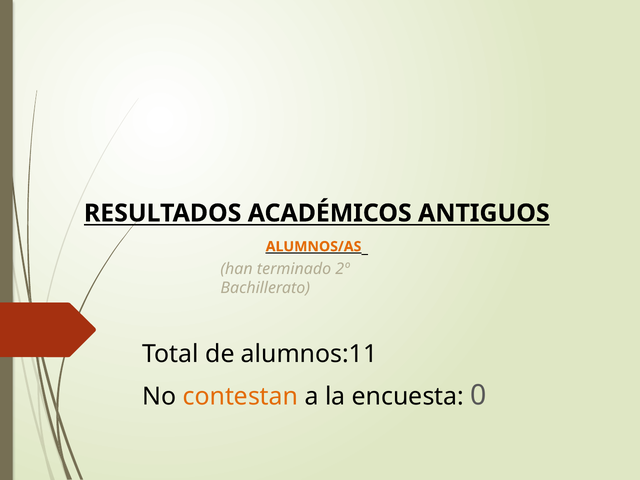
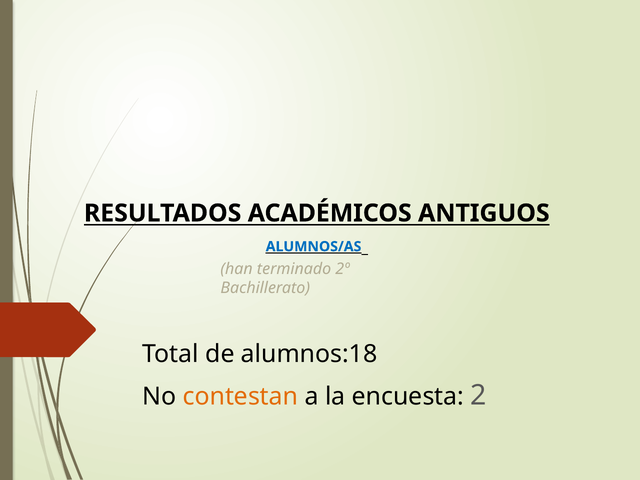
ALUMNOS/AS colour: orange -> blue (314, 247)
alumnos:11: alumnos:11 -> alumnos:18 (309, 354)
0: 0 -> 2 (479, 395)
